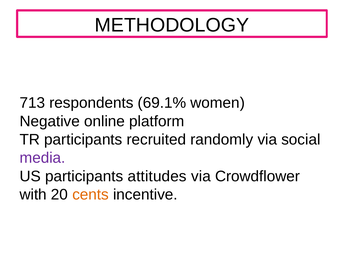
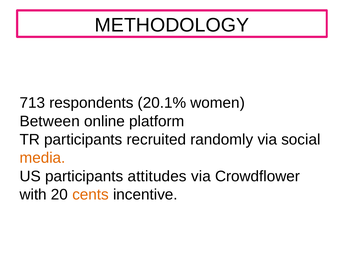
69.1%: 69.1% -> 20.1% (162, 103)
Negative: Negative -> Between (50, 121)
media colour: purple -> orange (43, 158)
